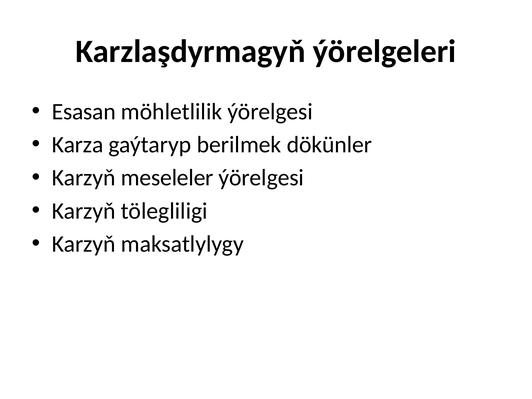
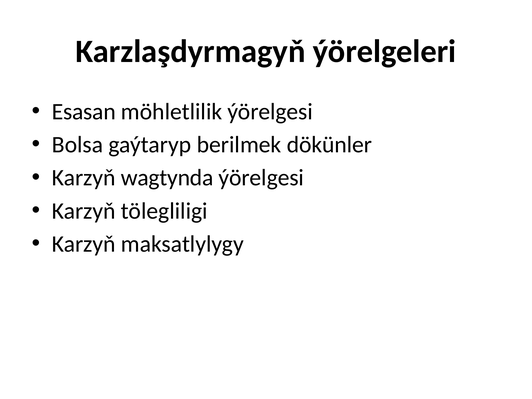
Karza: Karza -> Bolsa (78, 145)
meseleler: meseleler -> wagtynda (167, 178)
